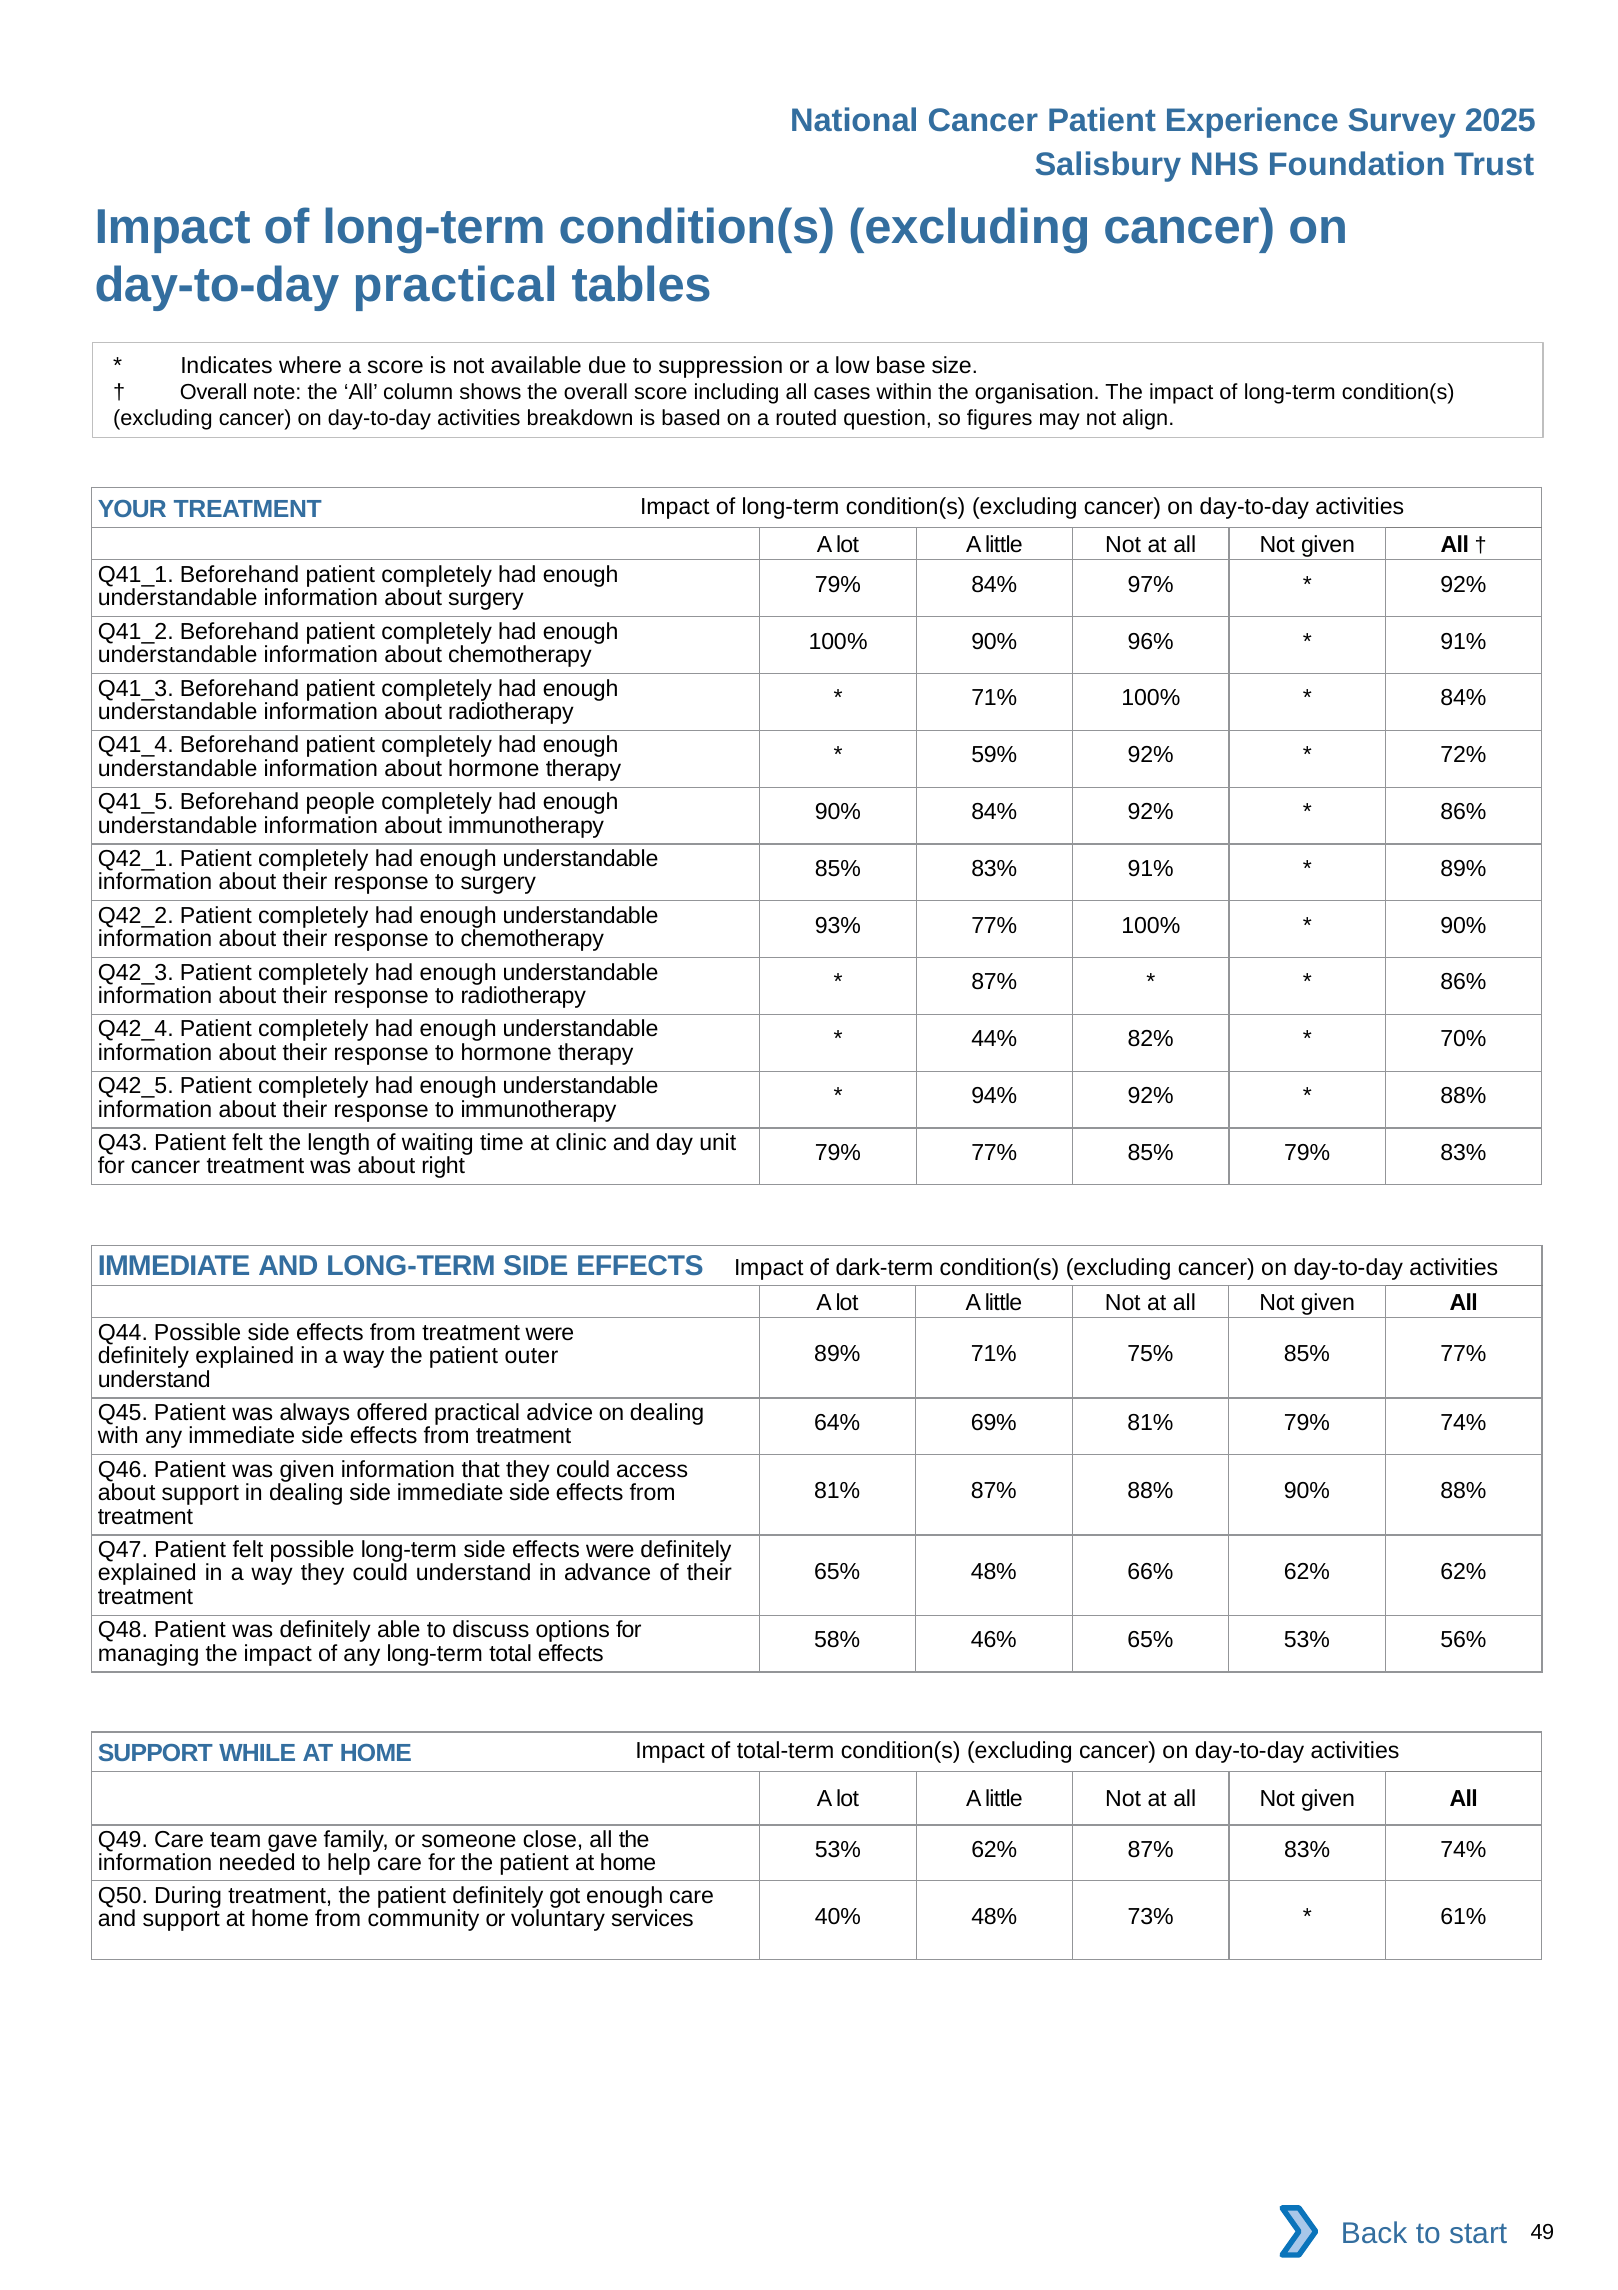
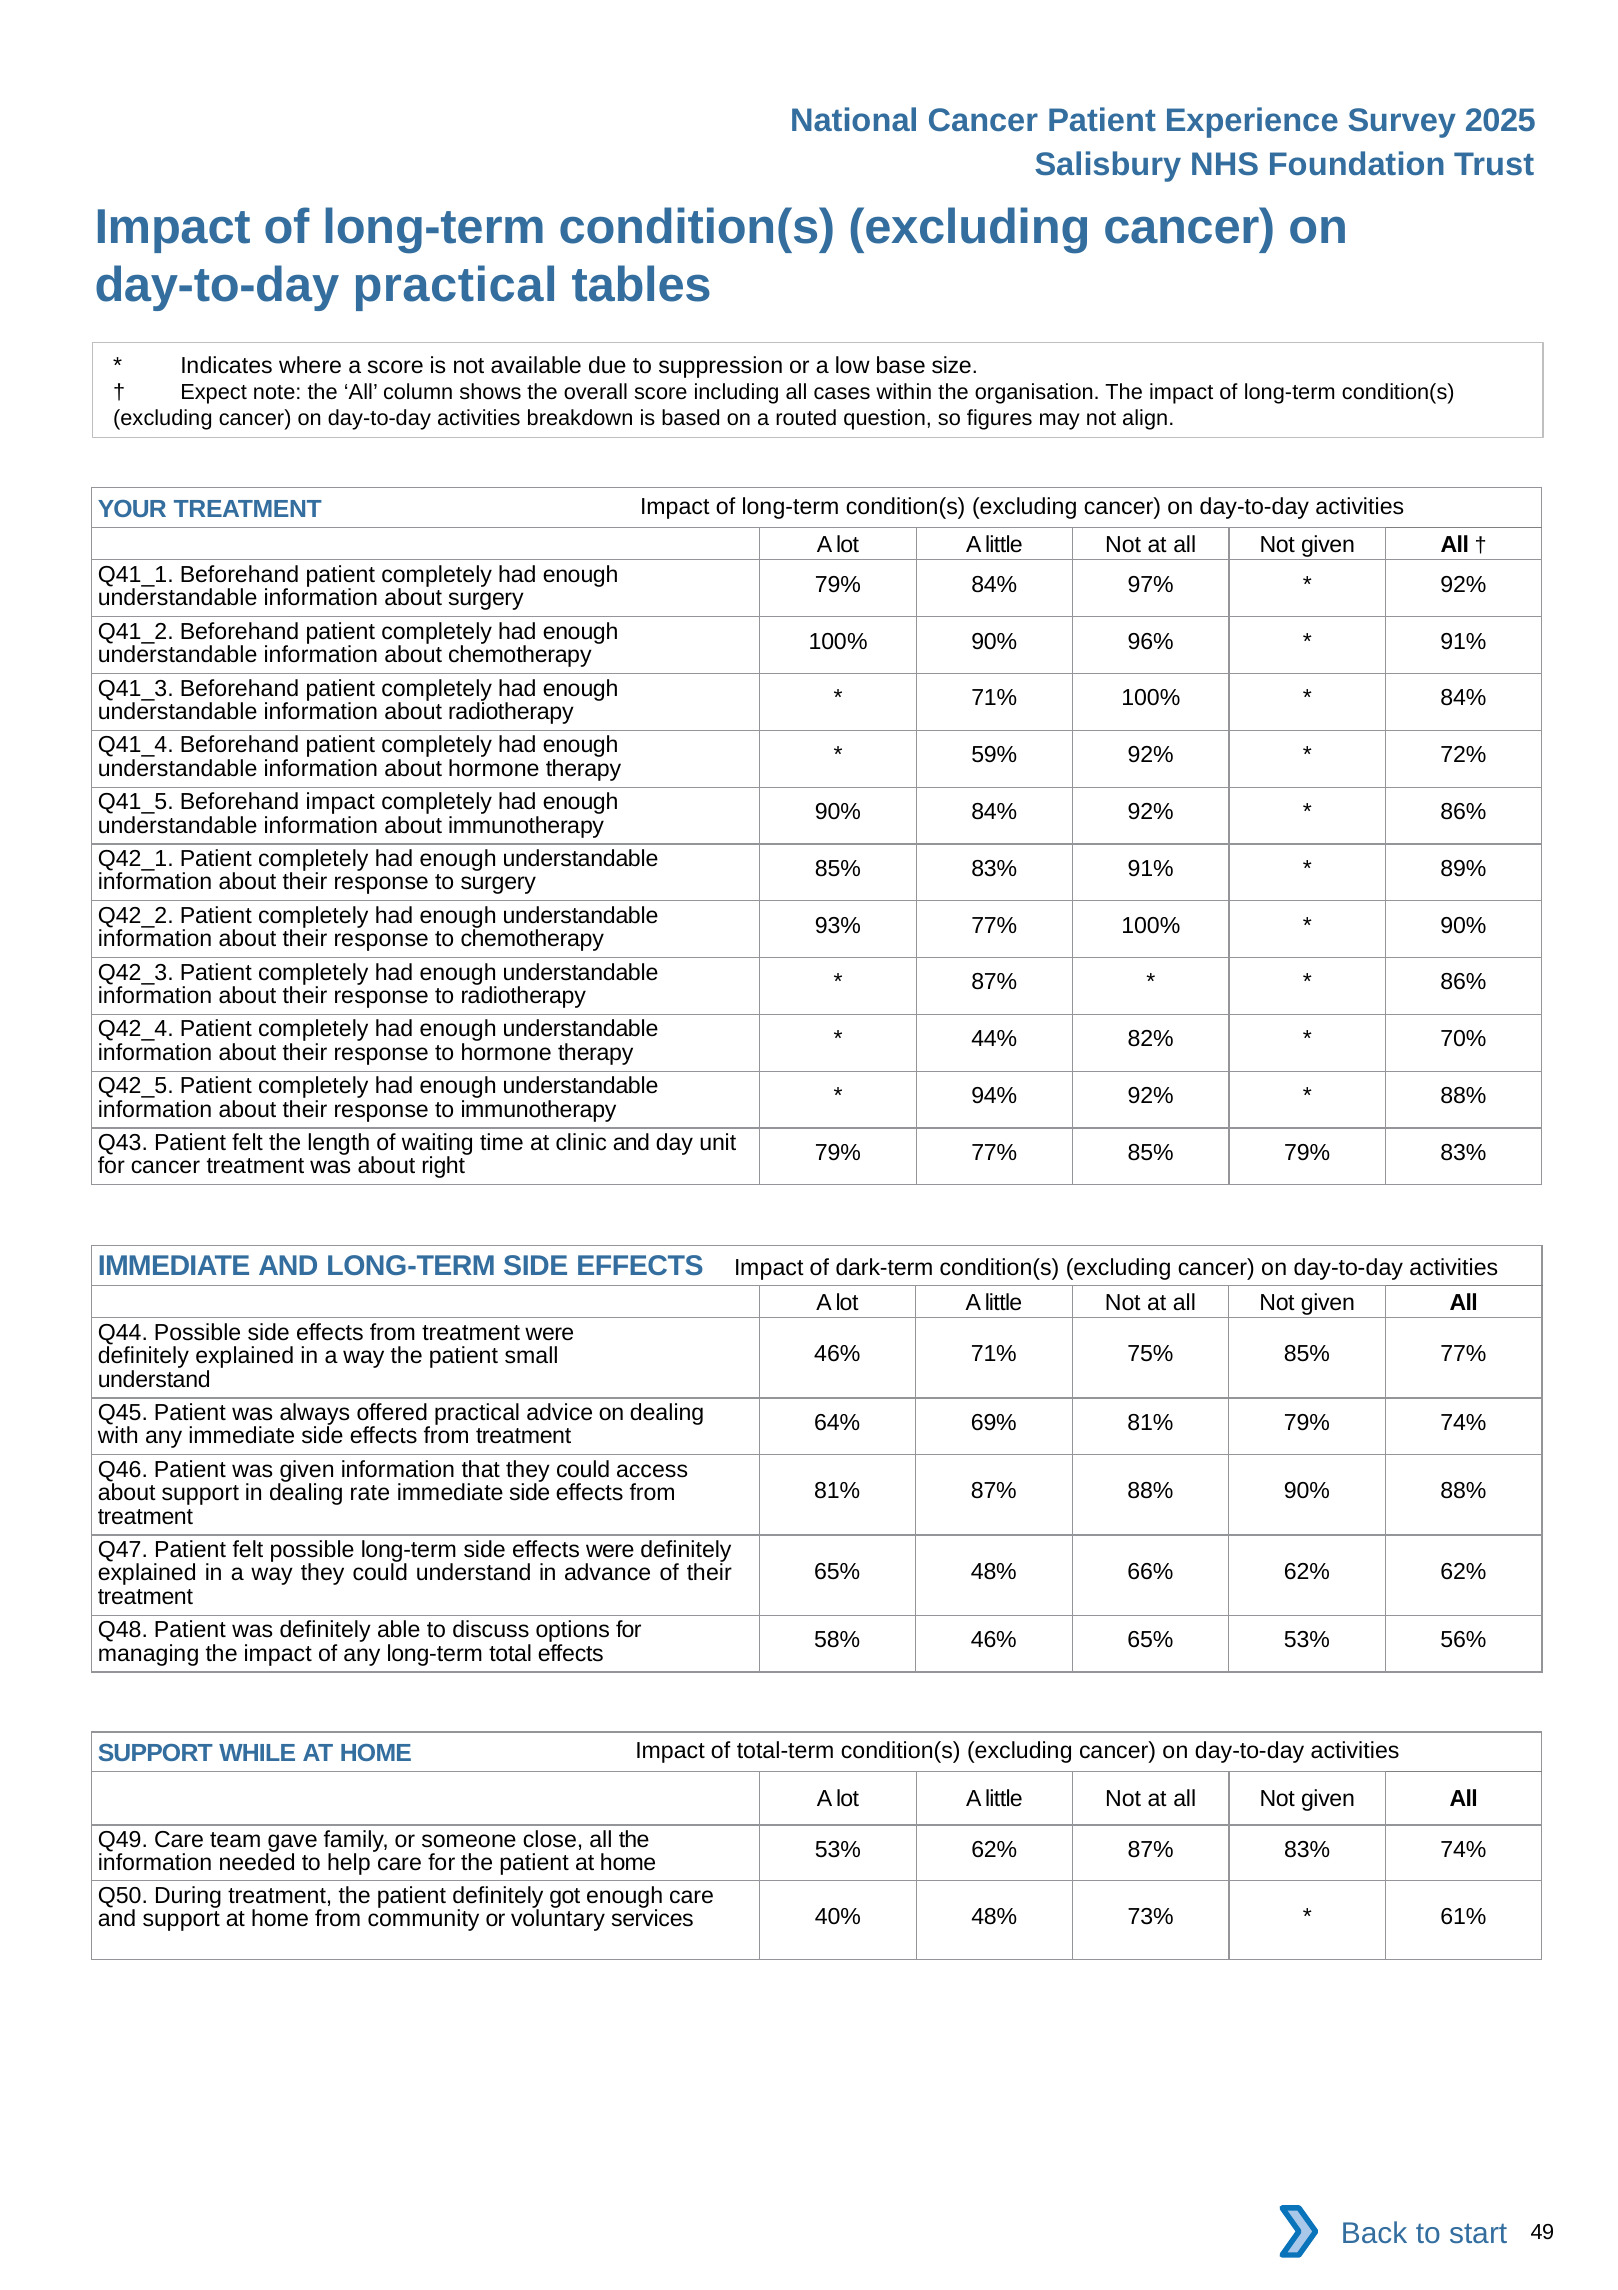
Overall: Overall -> Expect (214, 392)
Beforehand people: people -> impact (340, 802)
89%: 89% -> 46% (837, 1354)
outer: outer -> small (532, 1356)
dealing side: side -> rate (370, 1493)
